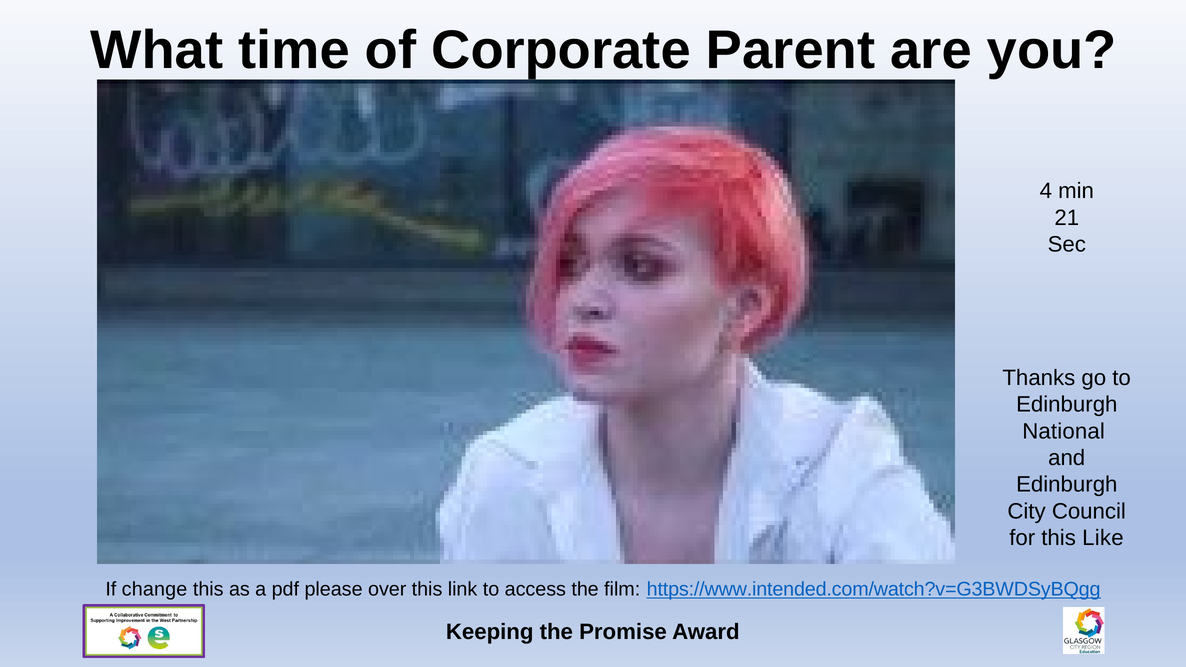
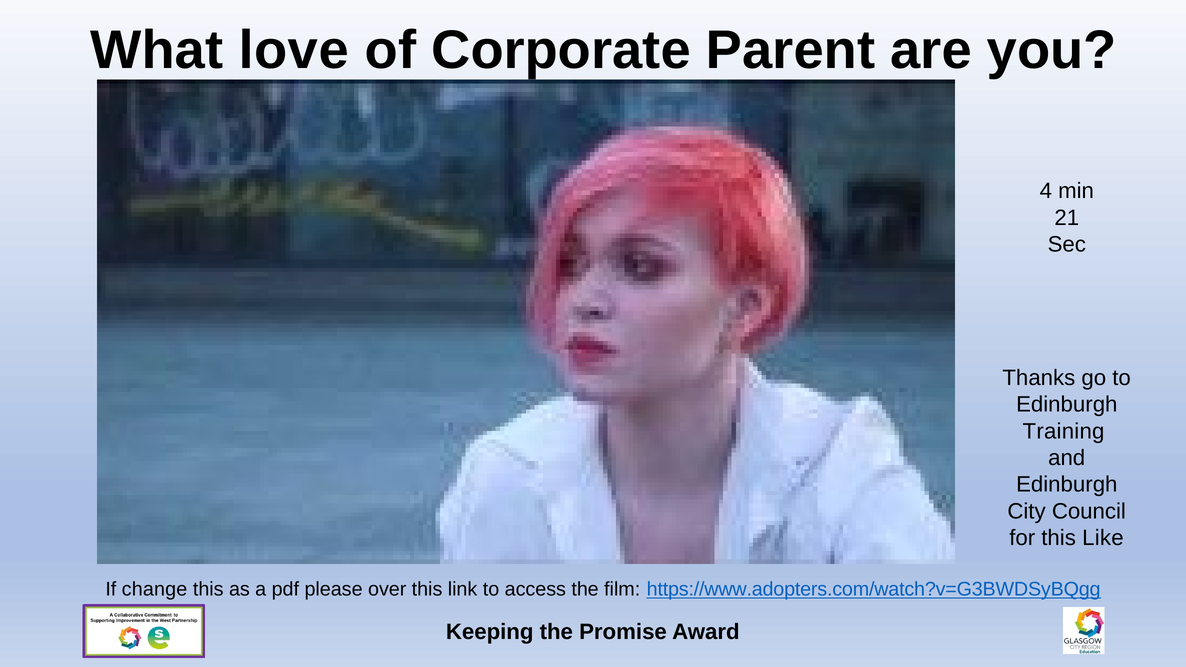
time: time -> love (294, 50)
National: National -> Training (1064, 431)
https://www.intended.com/watch?v=G3BWDSyBQgg: https://www.intended.com/watch?v=G3BWDSyBQgg -> https://www.adopters.com/watch?v=G3BWDSyBQgg (874, 589)
